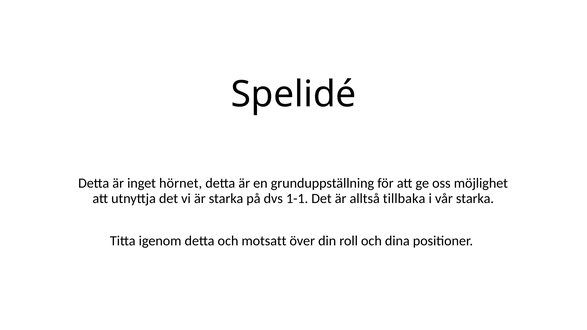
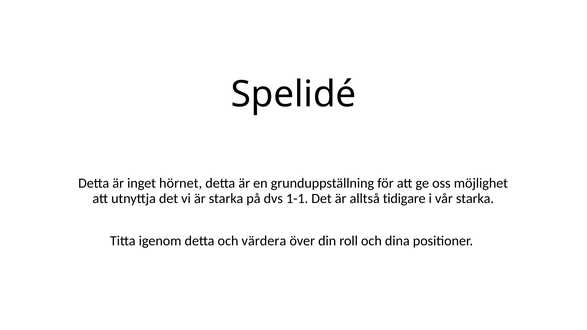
tillbaka: tillbaka -> tidigare (404, 199)
motsatt: motsatt -> värdera (264, 241)
